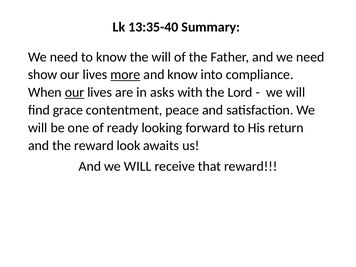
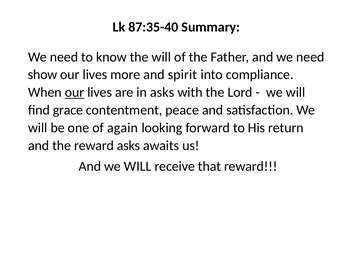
13:35-40: 13:35-40 -> 87:35-40 (153, 27)
more underline: present -> none (125, 75)
and know: know -> spirit (183, 75)
ready: ready -> again (123, 128)
reward look: look -> asks (128, 146)
